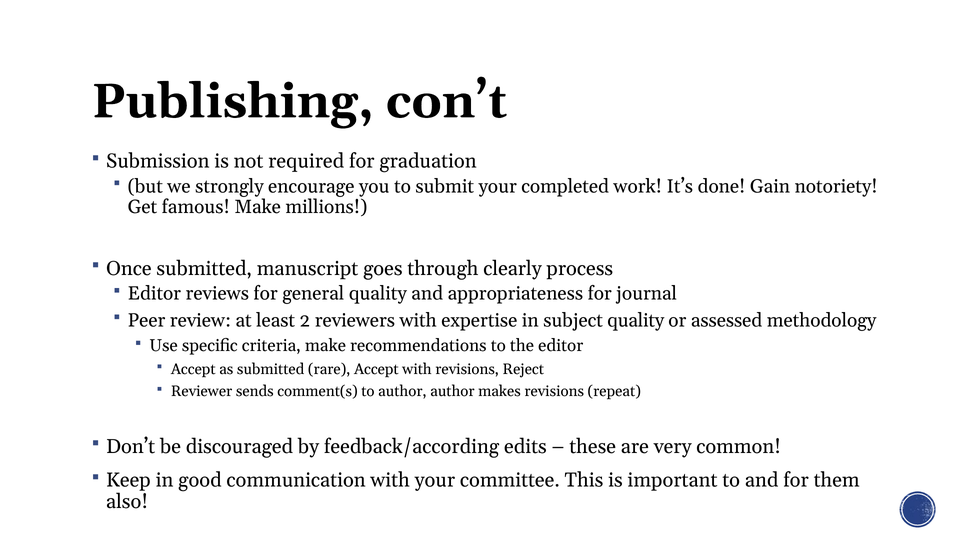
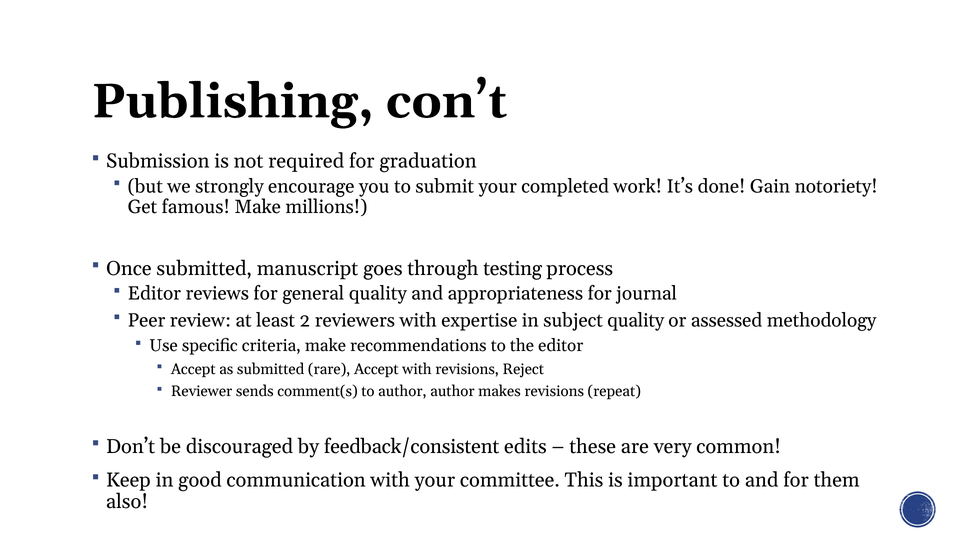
clearly: clearly -> testing (513, 269)
feedback/according: feedback/according -> feedback/consistent (412, 447)
